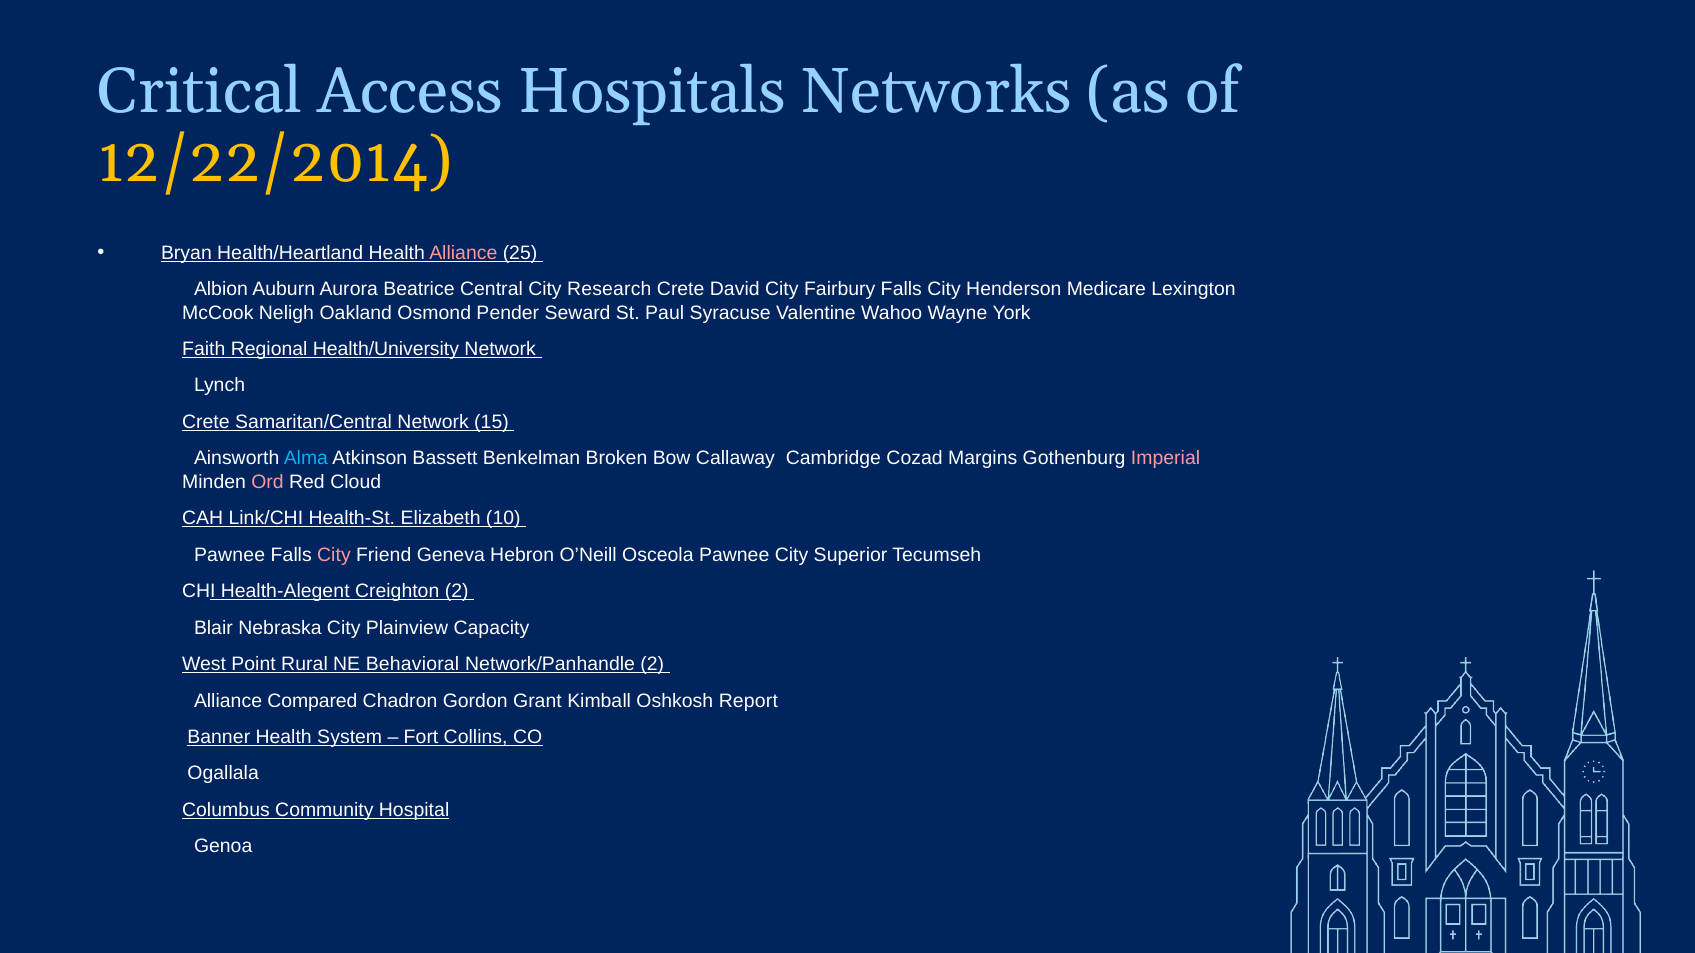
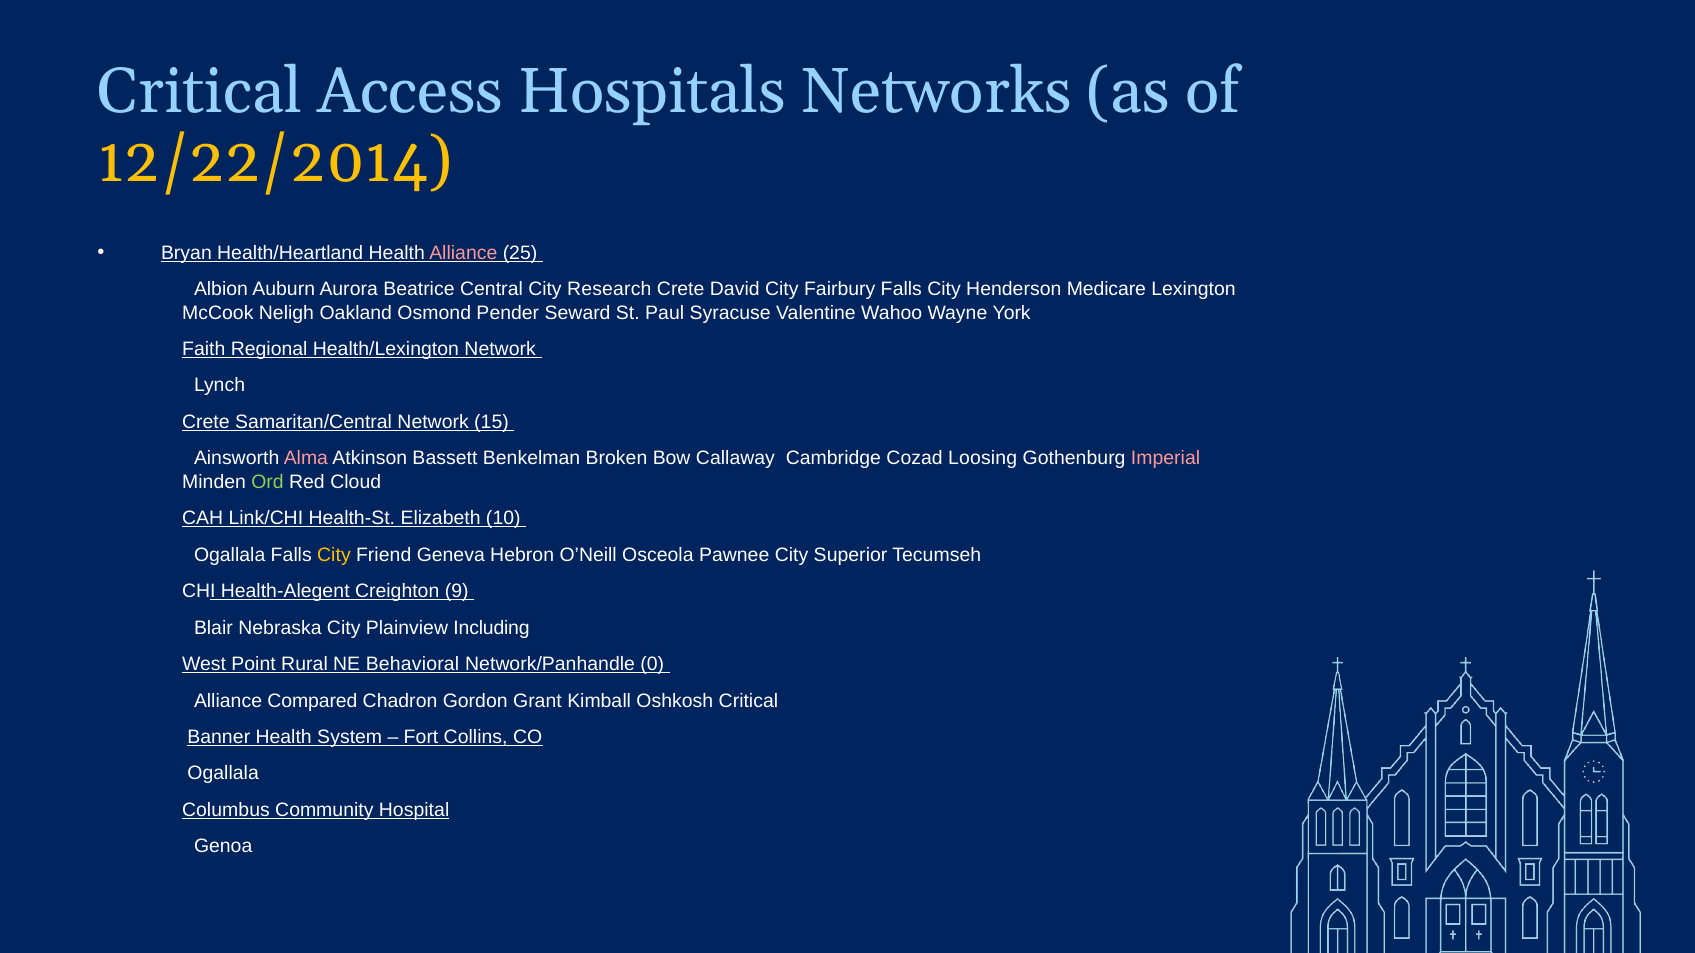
Health/University: Health/University -> Health/Lexington (386, 349)
Alma colour: light blue -> pink (306, 459)
Margins: Margins -> Loosing (983, 459)
Ord colour: pink -> light green (268, 482)
Pawnee: Pawnee -> Ogallala (230, 555)
City colour: pink -> yellow (334, 555)
Creighton 2: 2 -> 9 (457, 591)
Capacity: Capacity -> Including (492, 628)
Network/Panhandle 2: 2 -> 0 (652, 664)
Oshkosh Report: Report -> Critical (748, 701)
